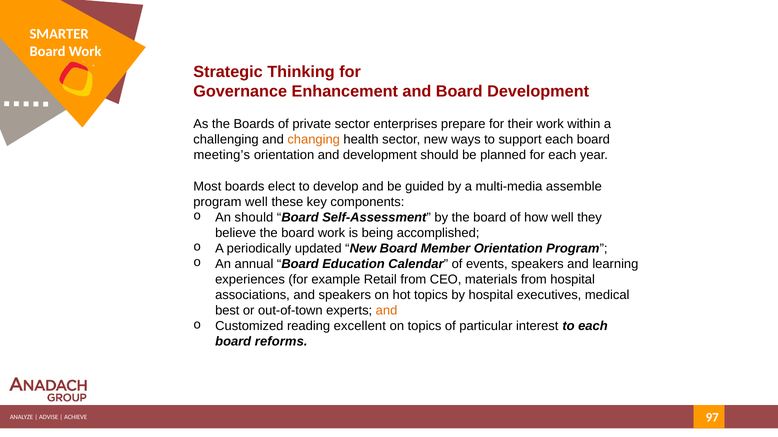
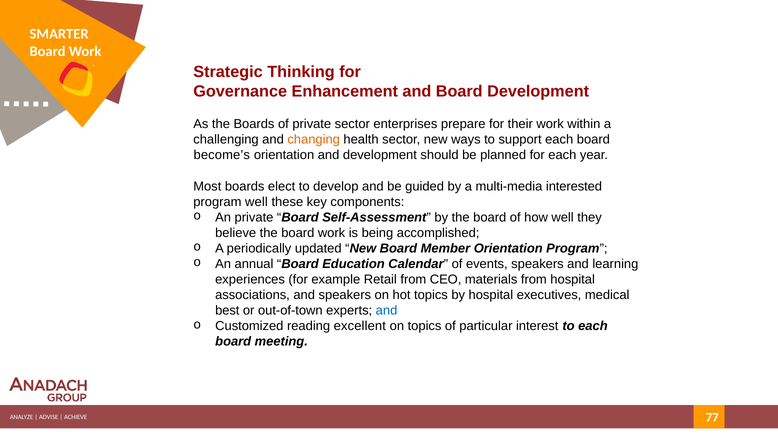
meeting’s: meeting’s -> become’s (222, 155)
assemble: assemble -> interested (574, 187)
An should: should -> private (254, 218)
and colour: orange -> blue (387, 311)
reforms: reforms -> meeting (281, 342)
97: 97 -> 77 (712, 418)
